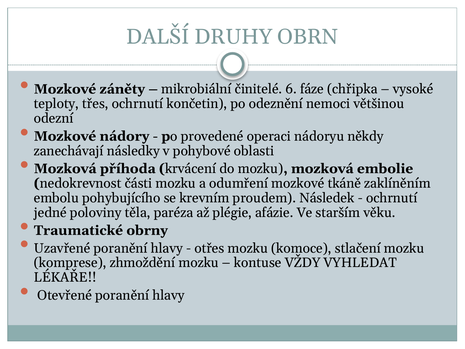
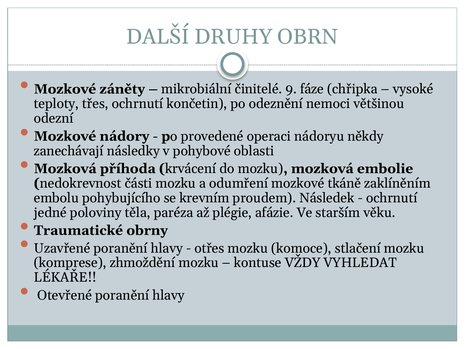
6: 6 -> 9 (291, 89)
